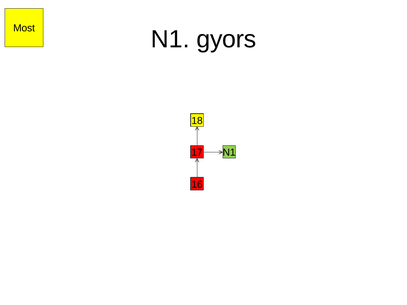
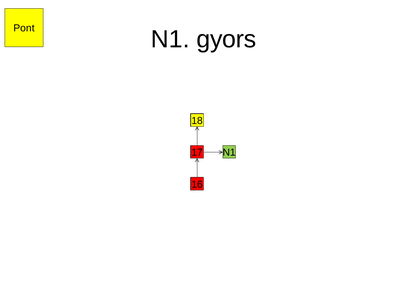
Most: Most -> Pont (24, 28)
